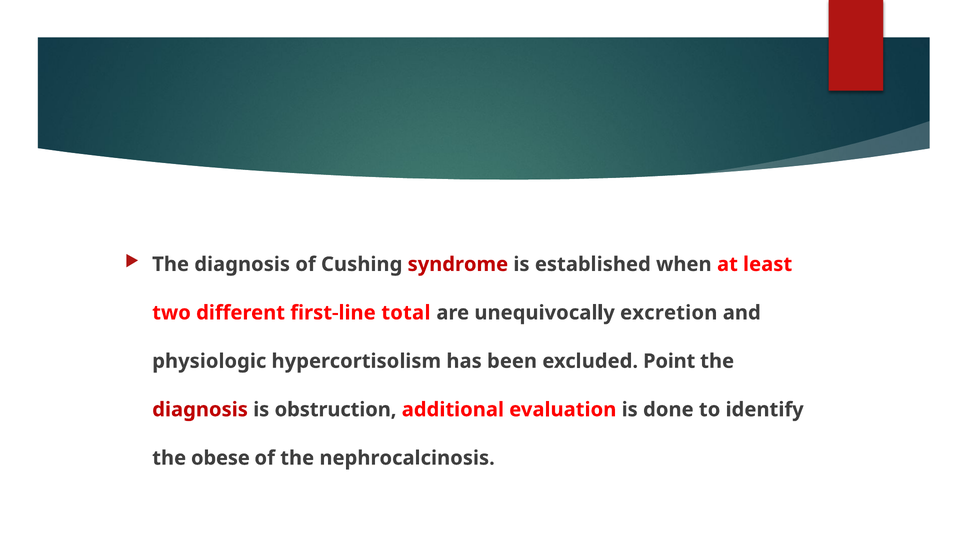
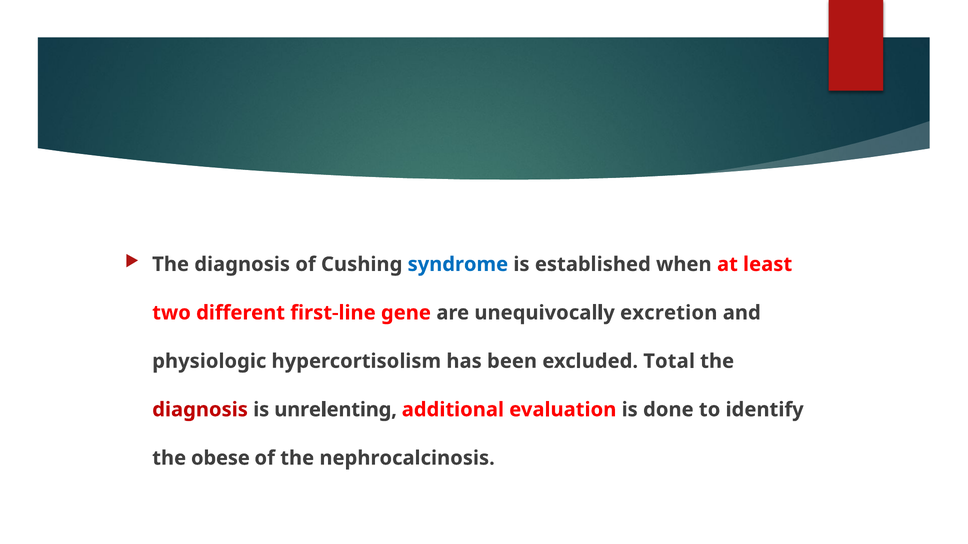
syndrome colour: red -> blue (458, 265)
total: total -> gene (406, 313)
Point: Point -> Total (669, 362)
obstruction: obstruction -> unrelenting (336, 410)
